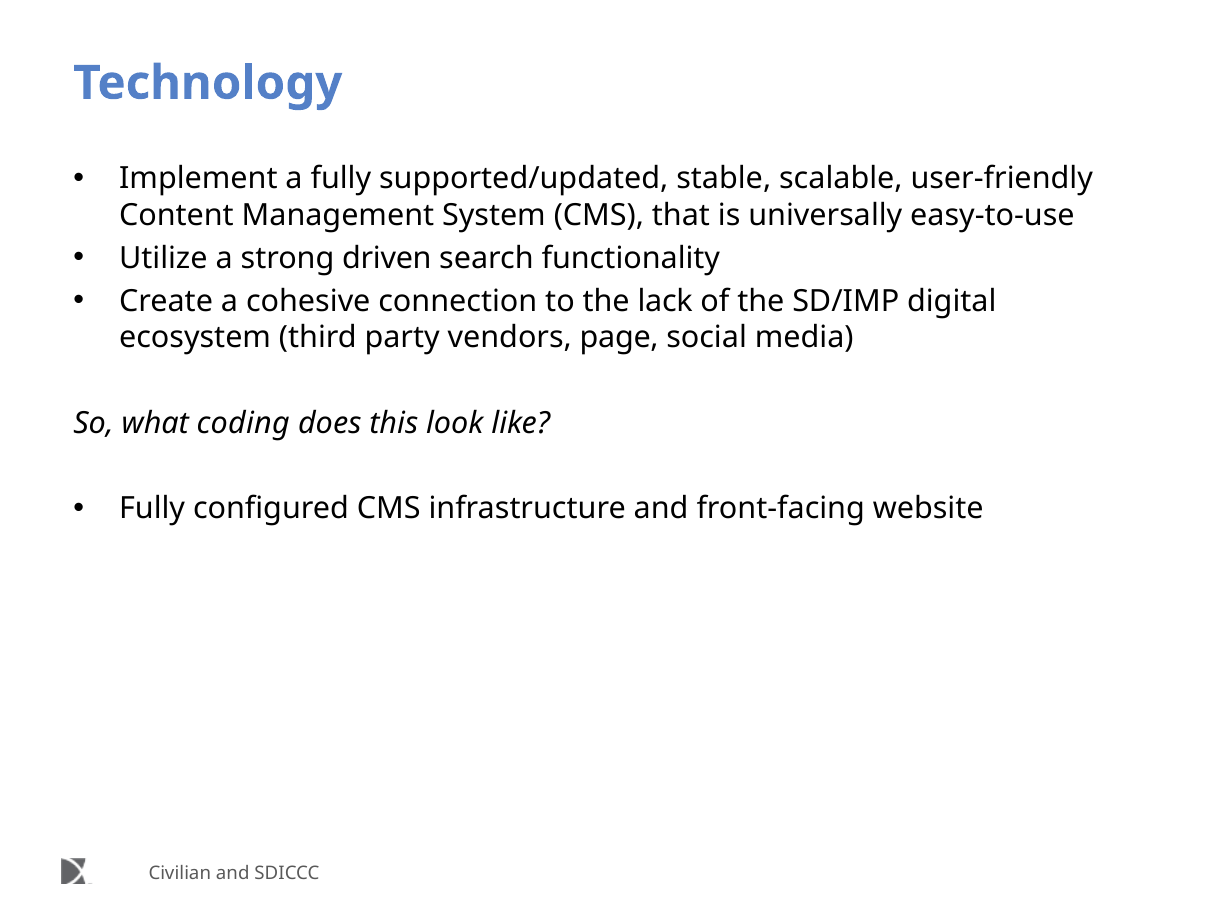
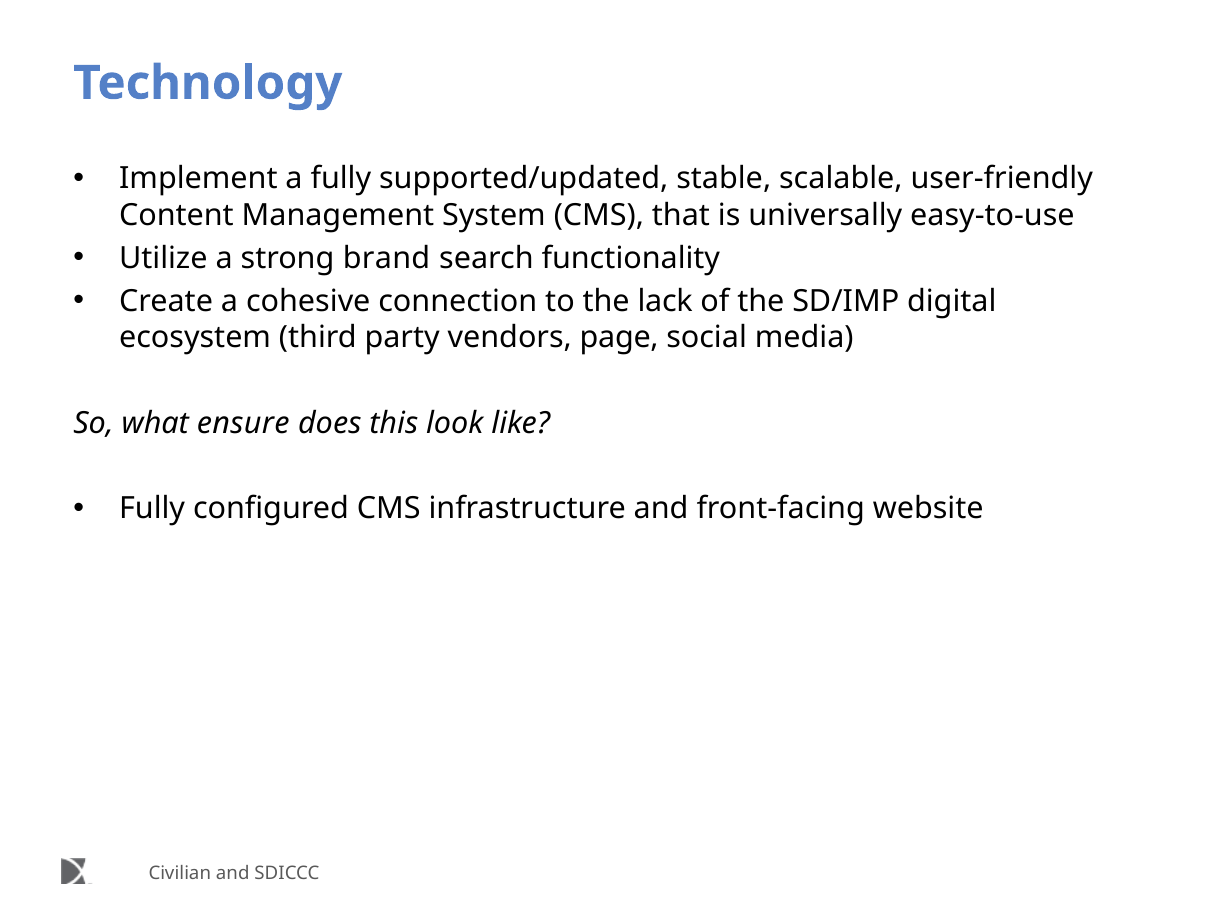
driven: driven -> brand (387, 258)
coding: coding -> ensure (243, 423)
